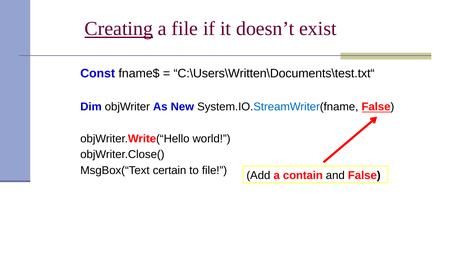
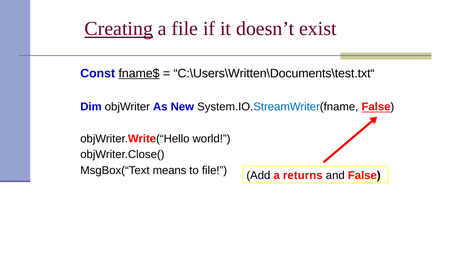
fname$ underline: none -> present (139, 73)
certain: certain -> means (170, 171)
contain: contain -> returns (303, 176)
